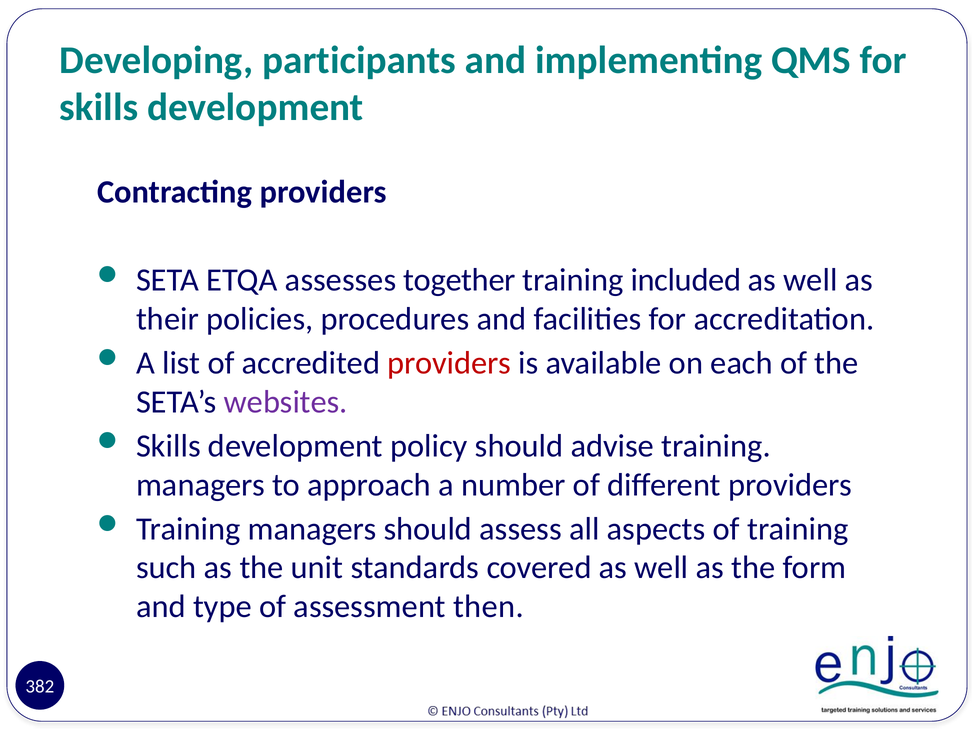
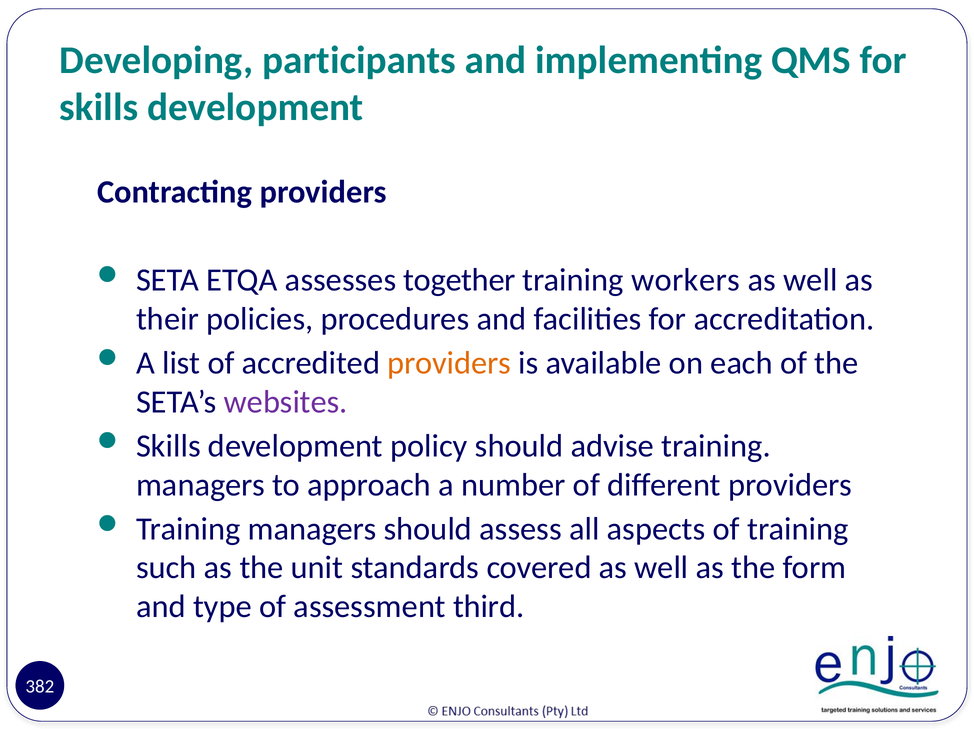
included: included -> workers (686, 280)
providers colour: red -> orange (449, 363)
then: then -> third (489, 607)
